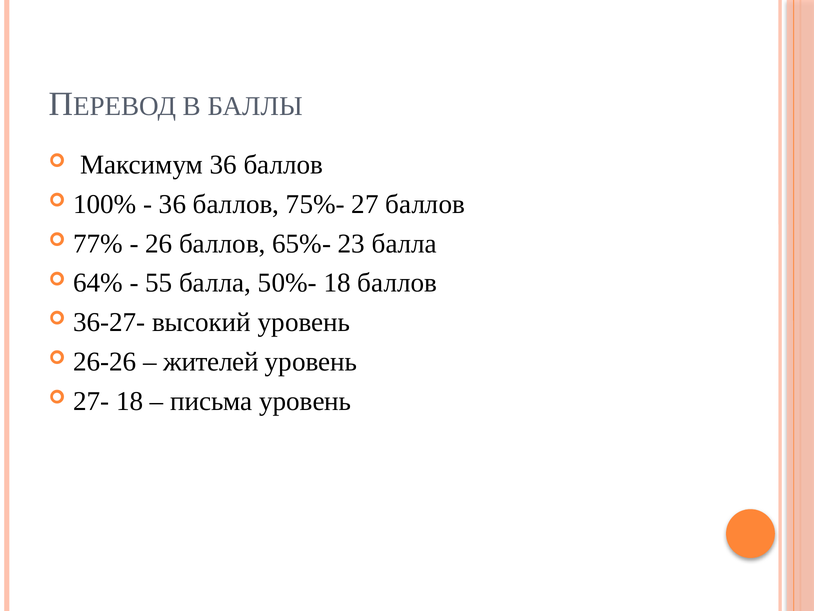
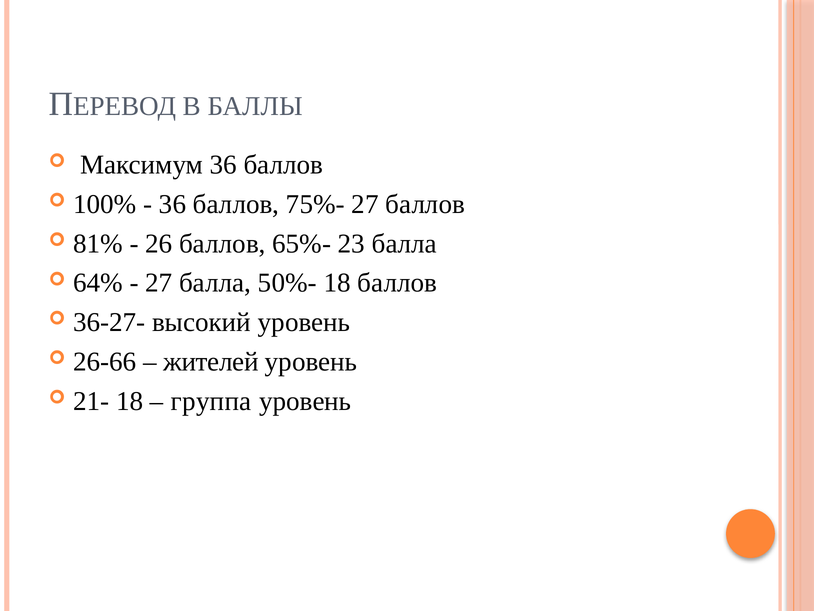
77%: 77% -> 81% (98, 243)
55: 55 -> 27 (159, 283)
26-26: 26-26 -> 26-66 (105, 361)
27-: 27- -> 21- (91, 401)
письма: письма -> группа (211, 401)
